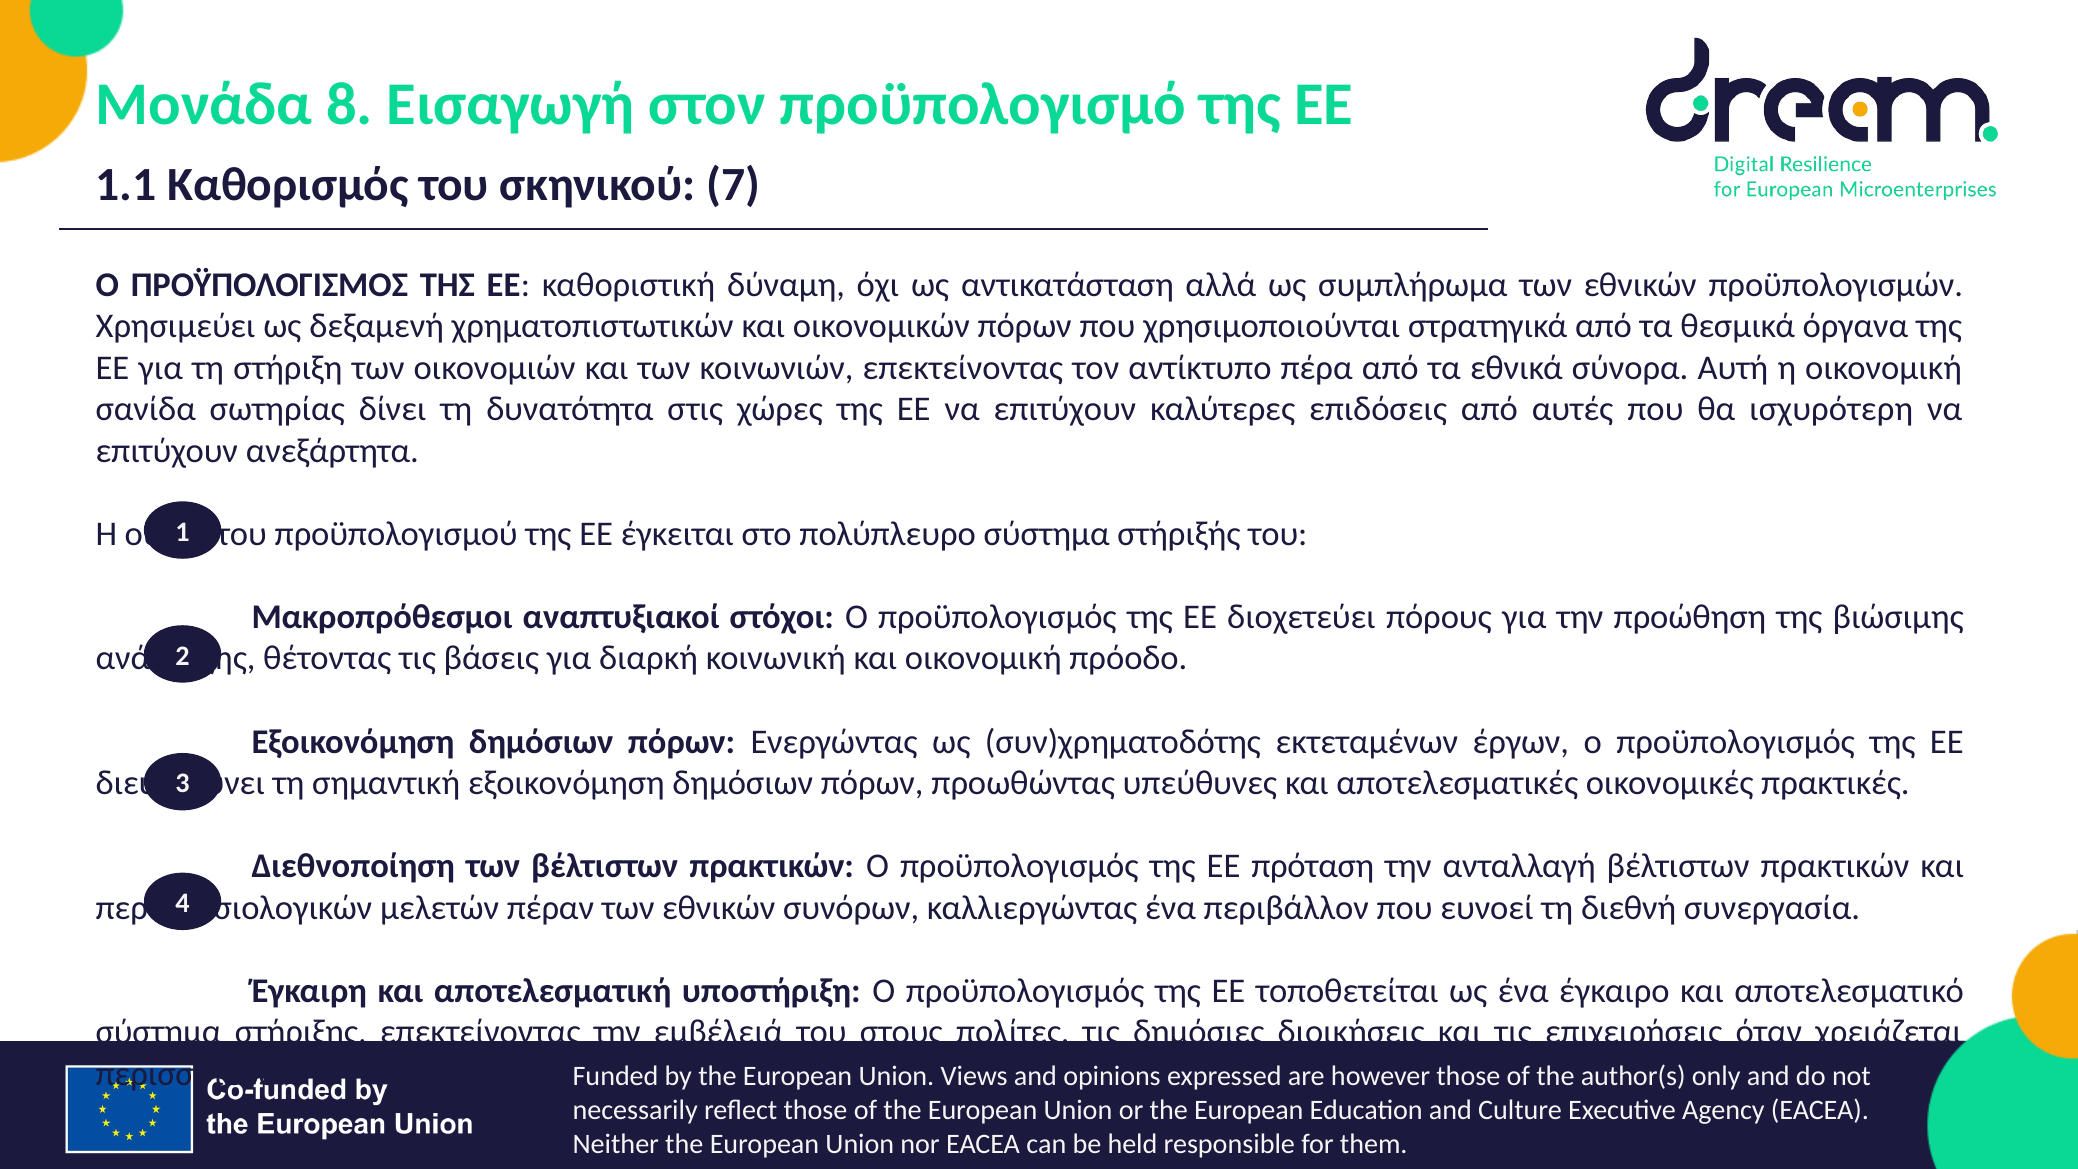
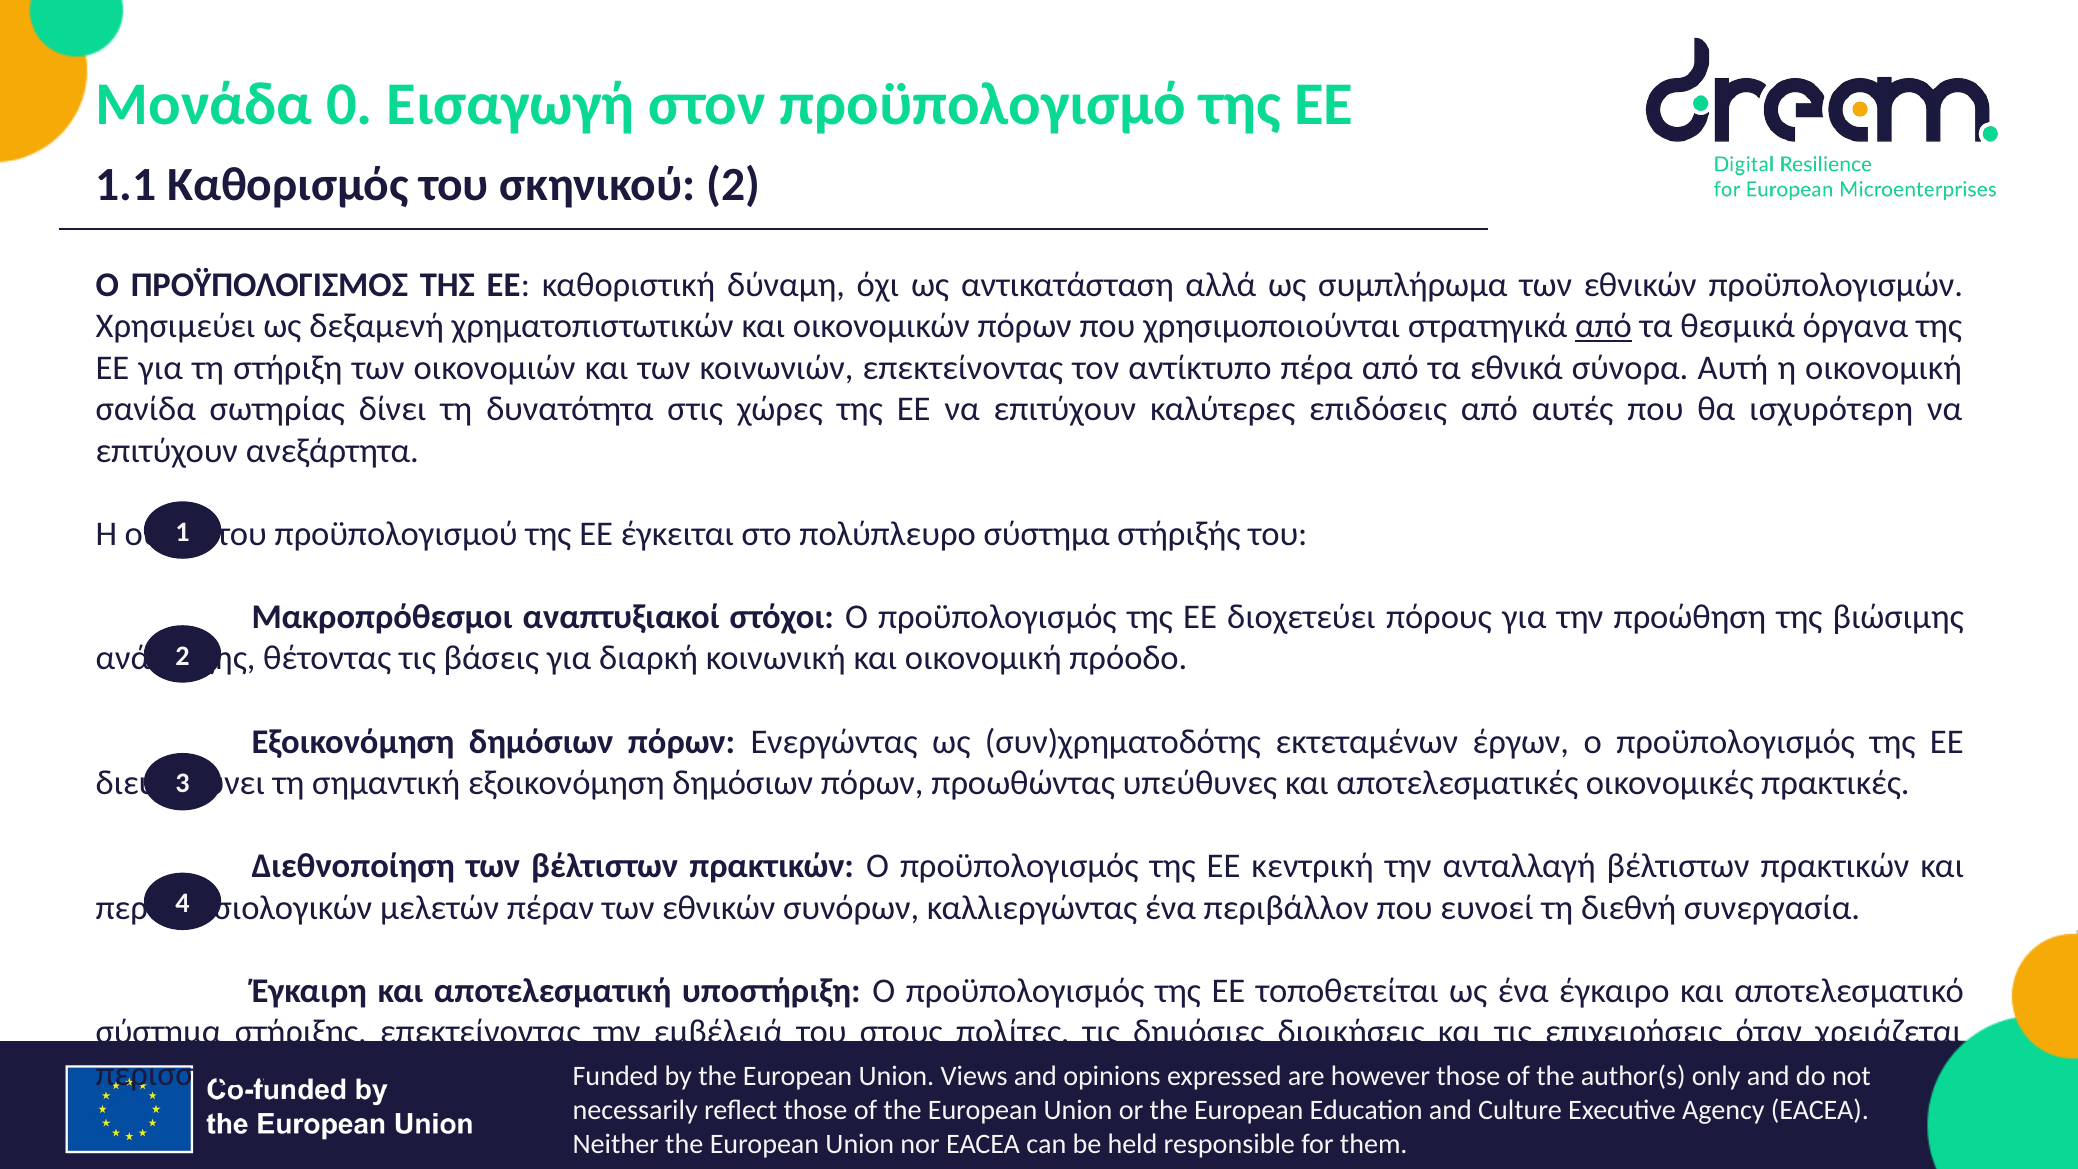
8: 8 -> 0 (350, 104)
σκηνικού 7: 7 -> 2 (733, 184)
από underline: none -> present (1604, 326)
πρόταση: πρόταση -> κεντρική (1313, 866)
